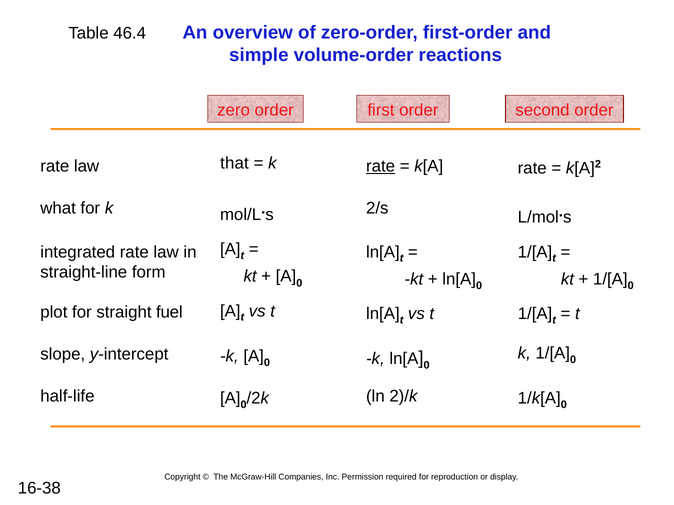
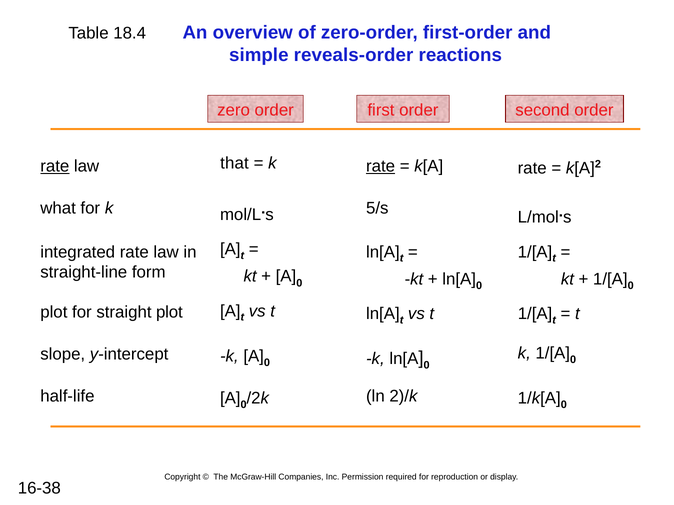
46.4: 46.4 -> 18.4 (130, 33)
volume-order: volume-order -> reveals-order (354, 55)
rate underline: none -> present (55, 166)
2/s: 2/s -> 5/s (377, 208)
straight fuel: fuel -> plot (169, 312)
